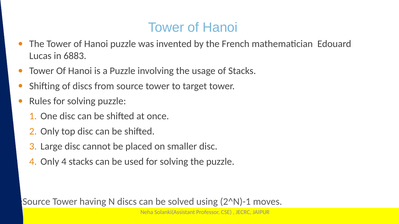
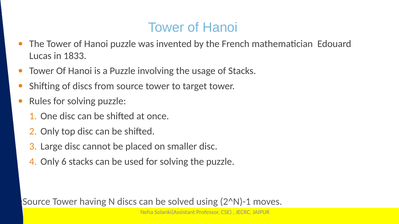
6883: 6883 -> 1833 (75, 56)
Only 4: 4 -> 6 (64, 162)
